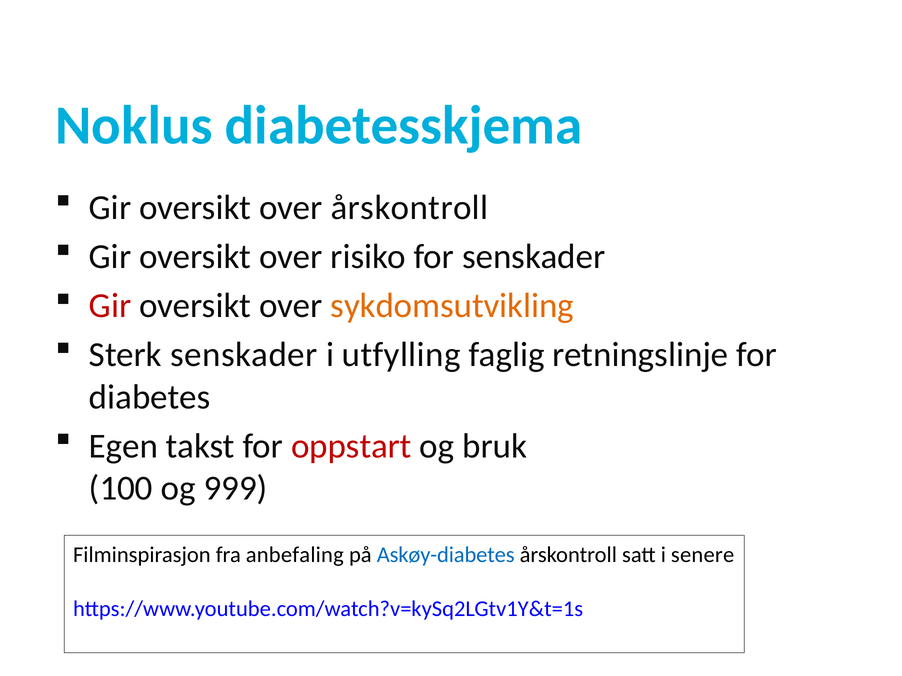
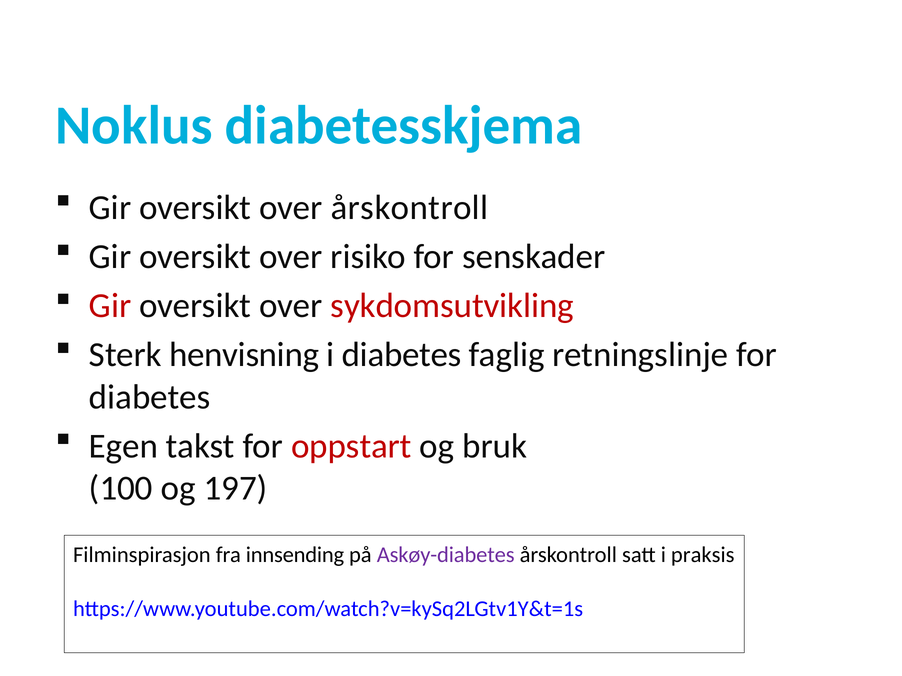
sykdomsutvikling colour: orange -> red (452, 306)
Sterk senskader: senskader -> henvisning (244, 355)
i utfylling: utfylling -> diabetes (402, 355)
999: 999 -> 197 (235, 488)
anbefaling: anbefaling -> innsending (295, 555)
Askøy-diabetes colour: blue -> purple (446, 555)
senere: senere -> praksis (703, 555)
